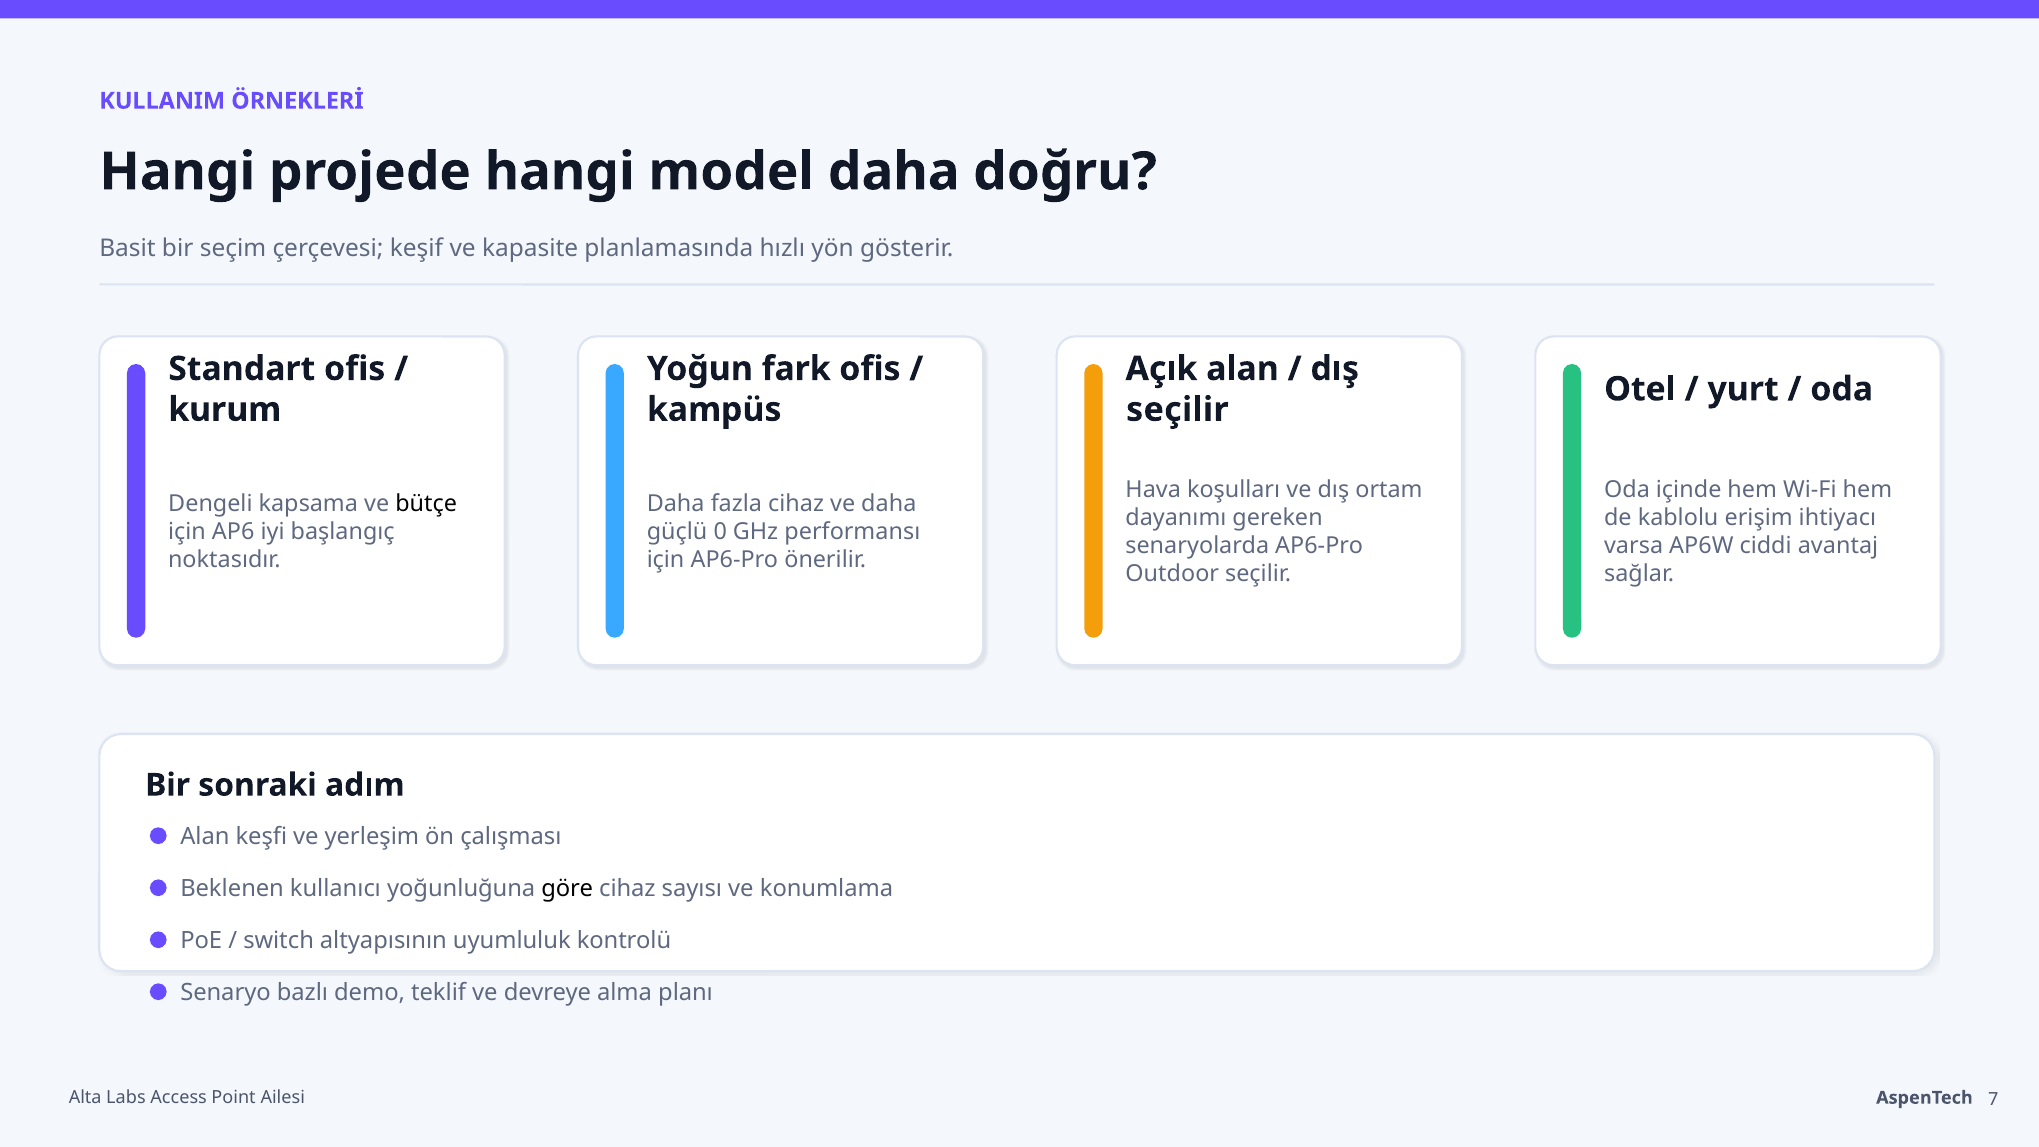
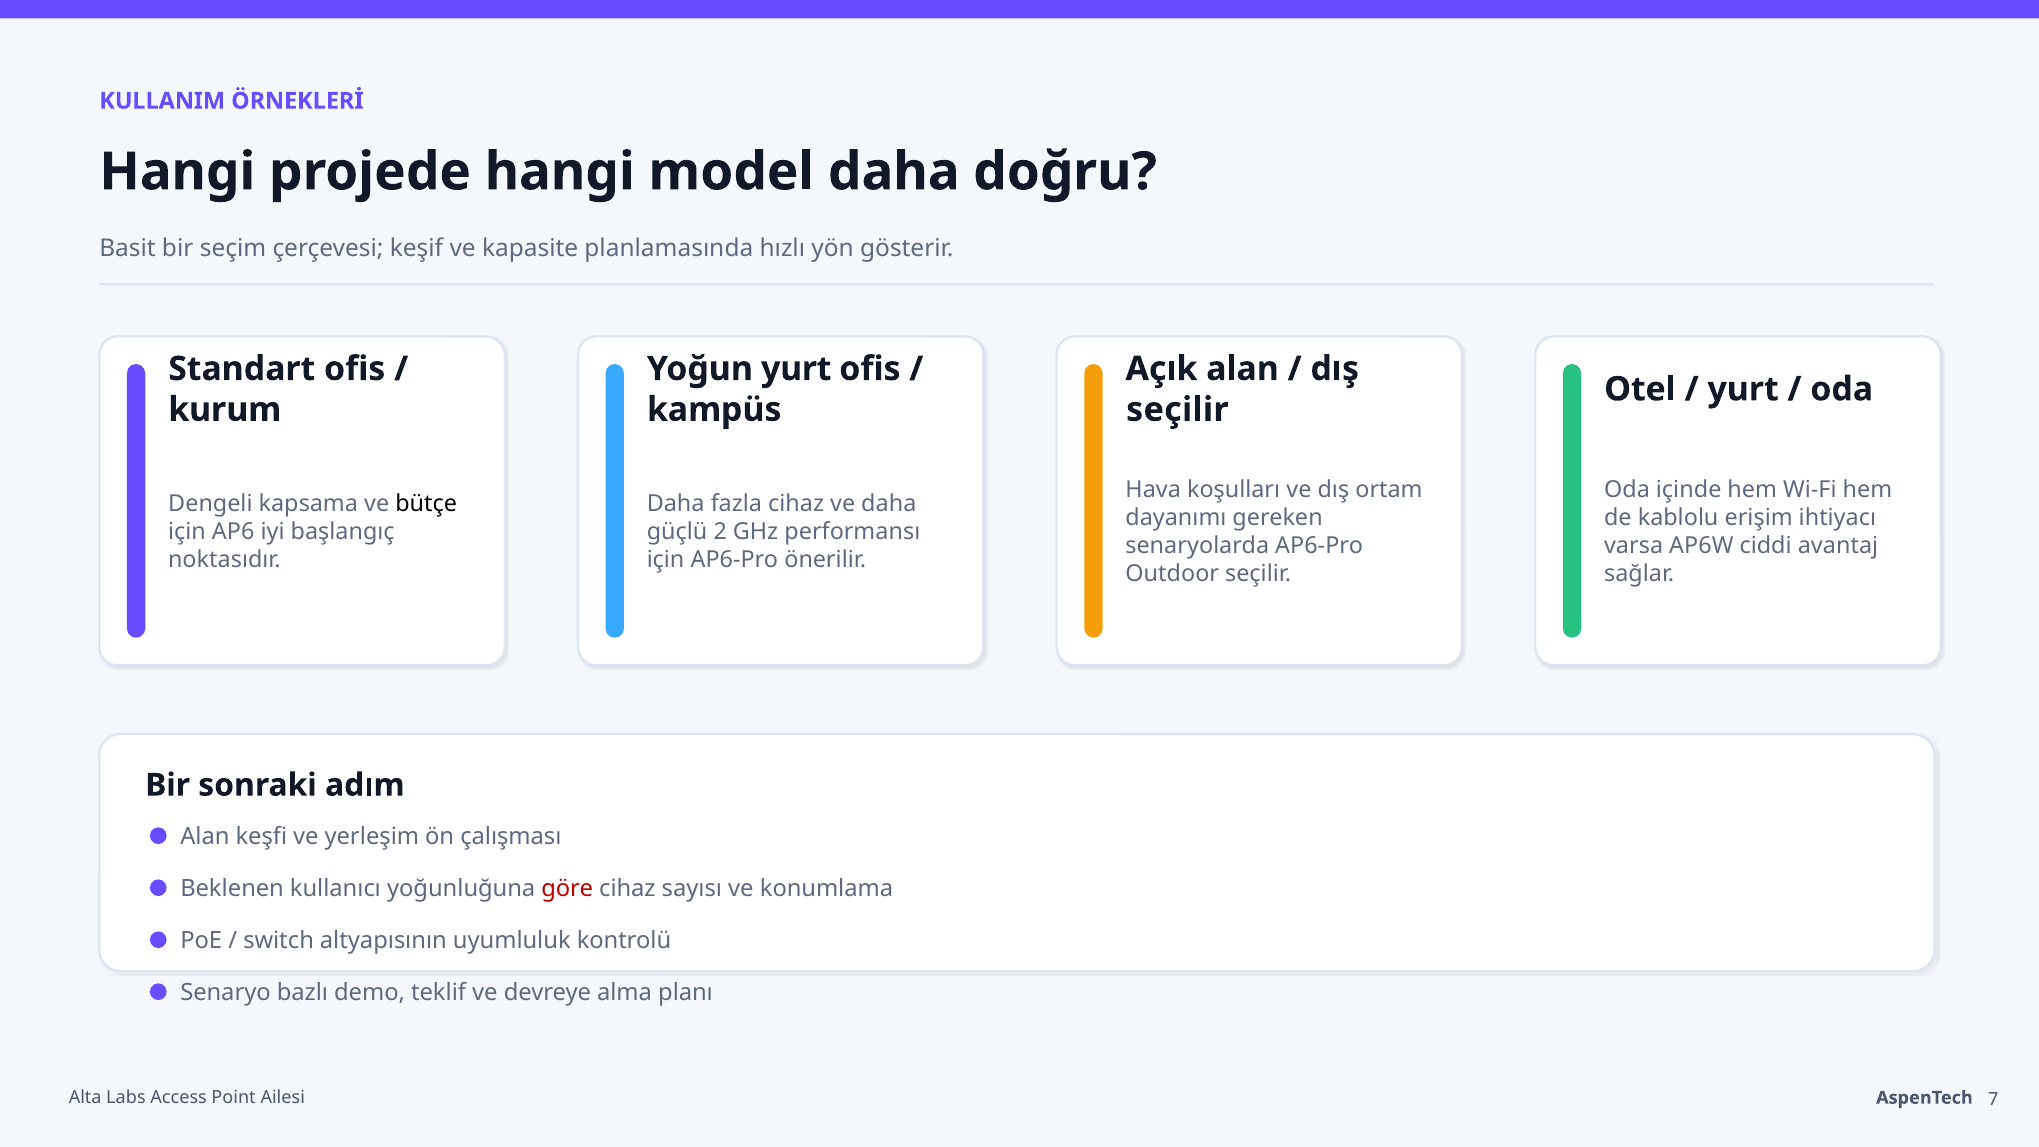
Yoğun fark: fark -> yurt (796, 369)
0: 0 -> 2 (720, 531)
göre colour: black -> red (567, 889)
